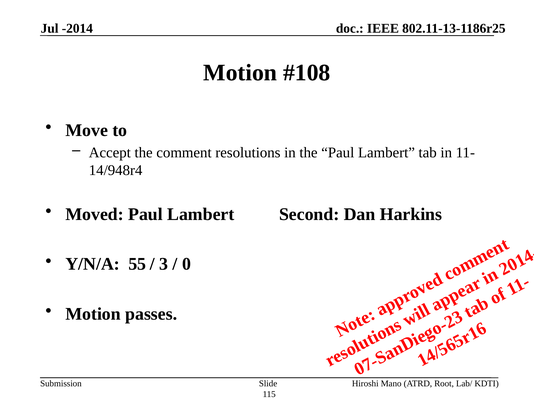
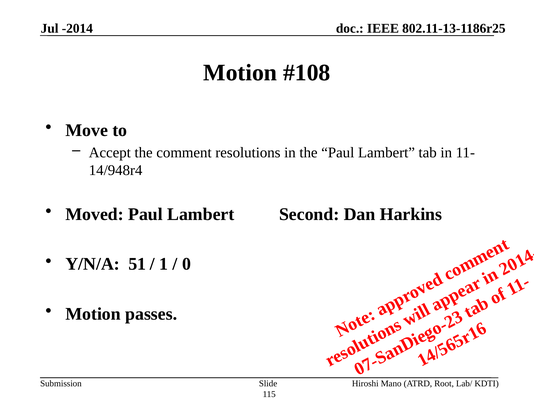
55: 55 -> 51 (137, 264)
3: 3 -> 1 (164, 264)
